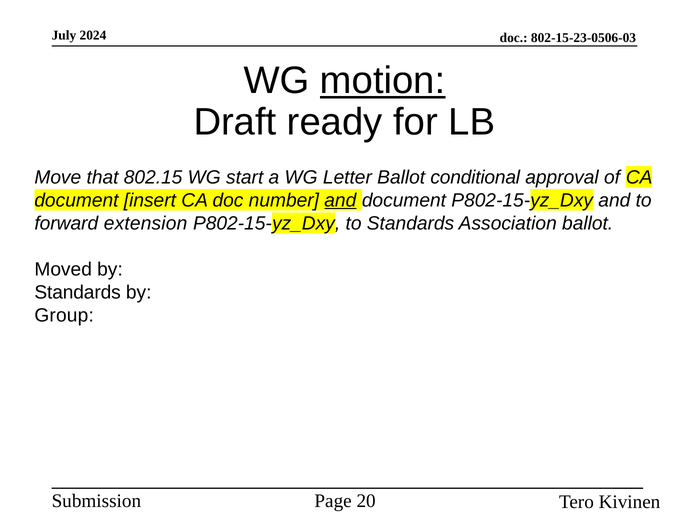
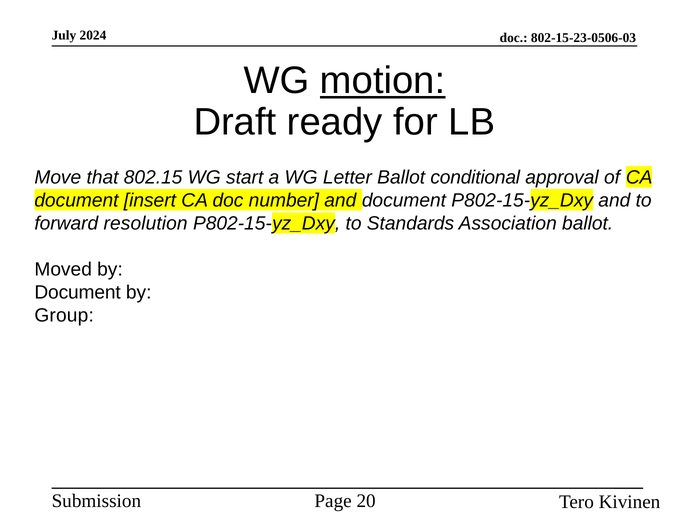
and underline: present -> none (340, 200)
extension: extension -> resolution (146, 223)
Standards: Standards -> Document (78, 292)
